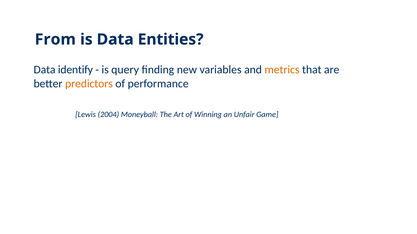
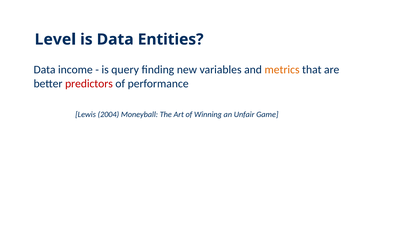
From: From -> Level (55, 40)
identify: identify -> income (75, 70)
predictors colour: orange -> red (89, 84)
